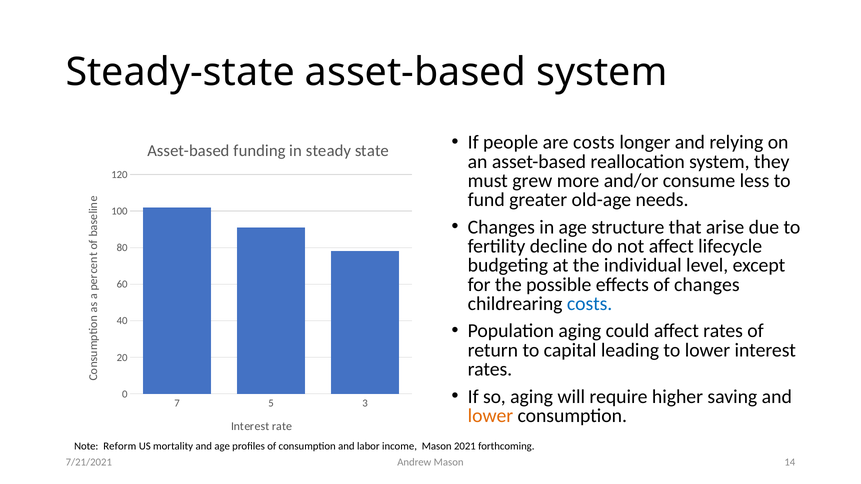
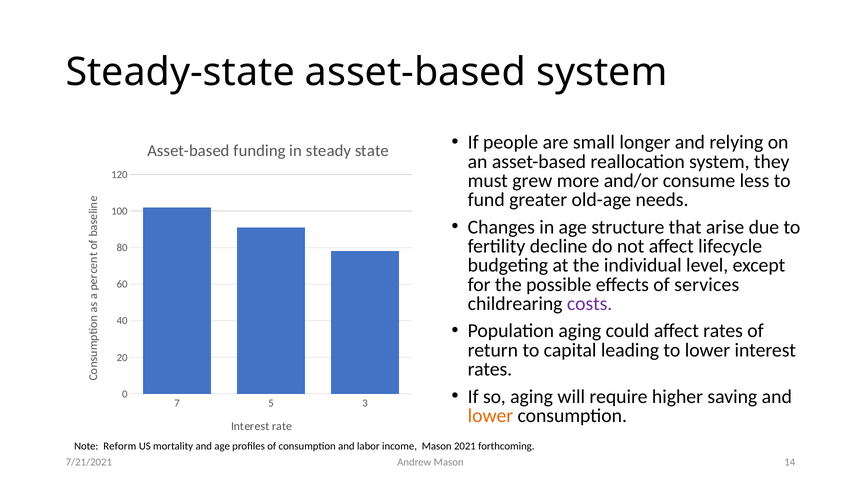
are costs: costs -> small (594, 143)
of changes: changes -> services (707, 285)
costs colour: blue -> purple (590, 304)
